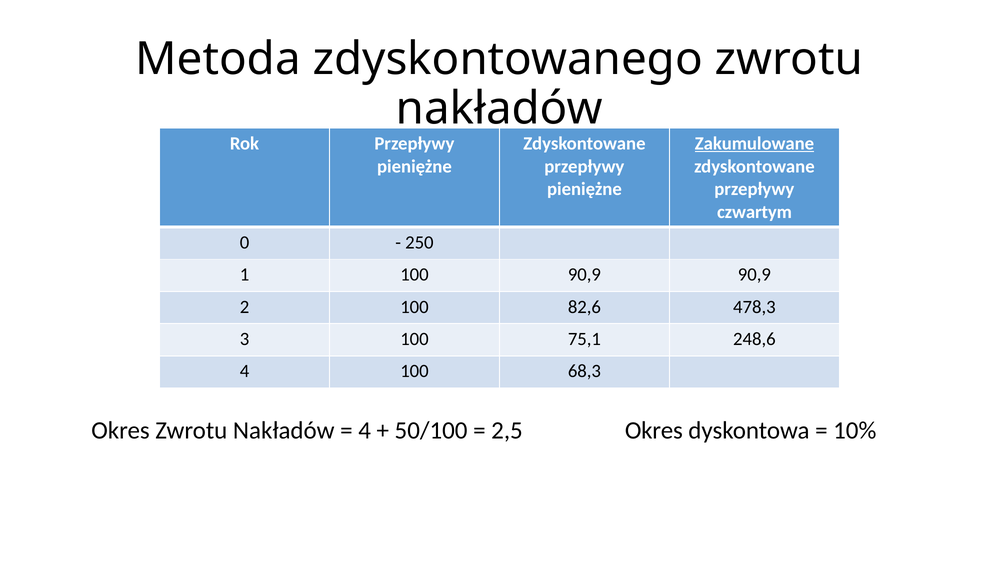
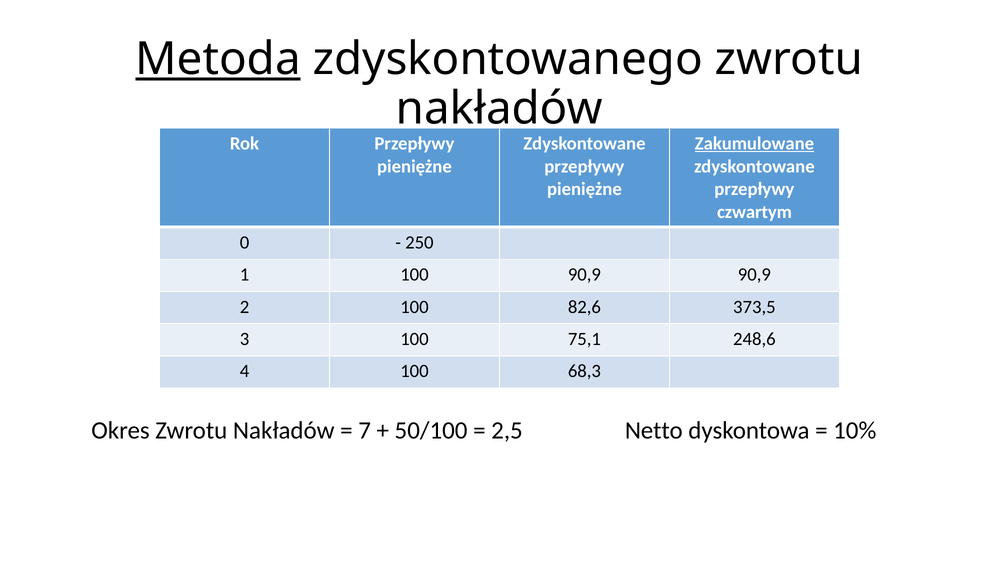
Metoda underline: none -> present (218, 59)
478,3: 478,3 -> 373,5 (754, 307)
4: 4 -> 7 (365, 430)
2,5 Okres: Okres -> Netto (654, 430)
